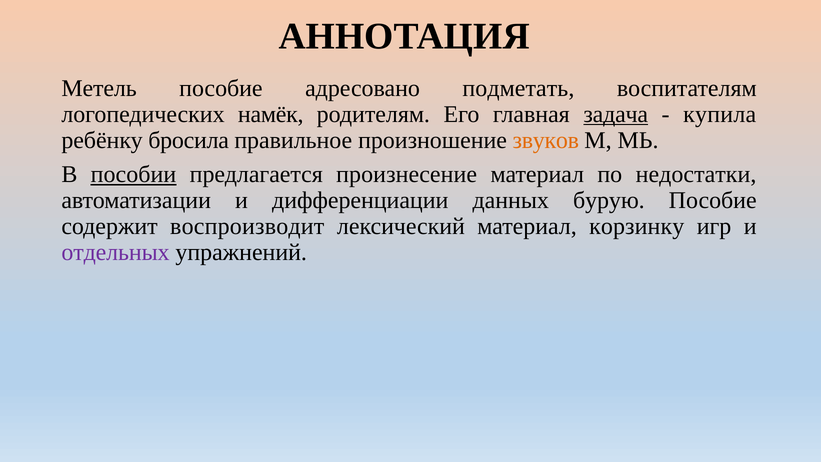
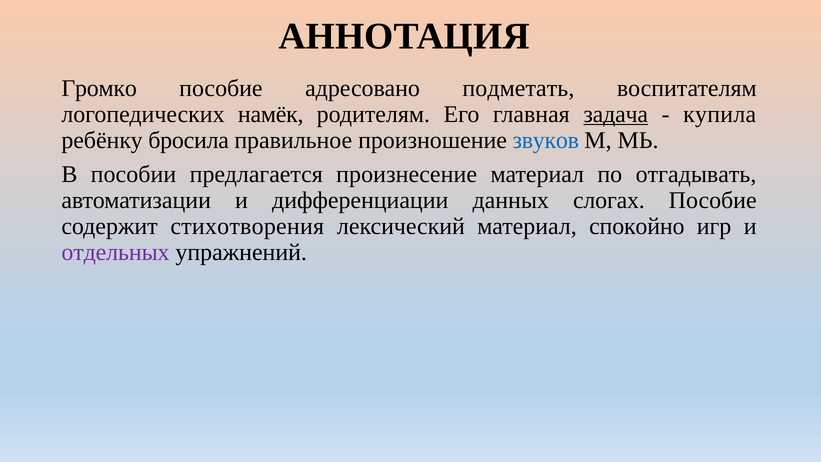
Метель: Метель -> Громко (99, 88)
звуков colour: orange -> blue (546, 140)
пособии underline: present -> none (133, 174)
недостатки: недостатки -> отгадывать (696, 174)
бурую: бурую -> слогах (609, 200)
воспроизводит: воспроизводит -> стихотворения (247, 226)
корзинку: корзинку -> спокойно (637, 226)
